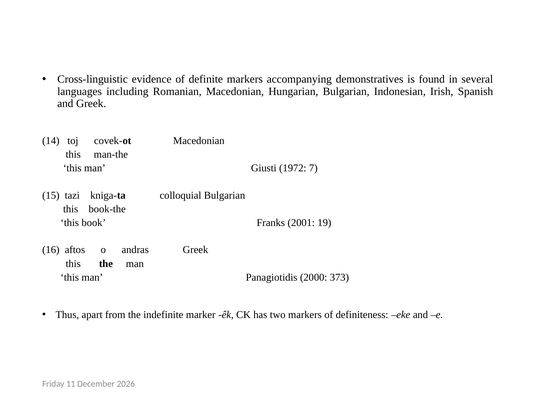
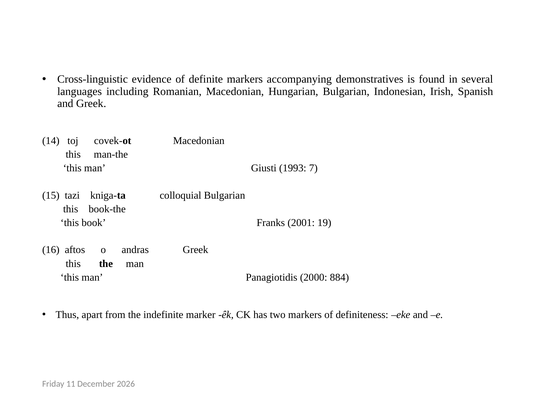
1972: 1972 -> 1993 (293, 168)
373: 373 -> 884 (339, 277)
